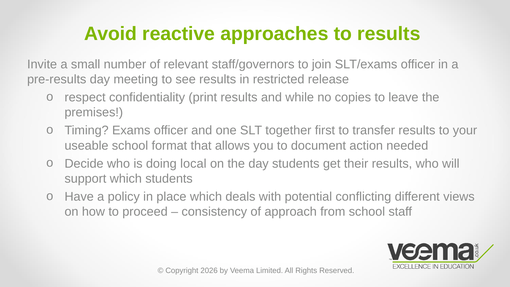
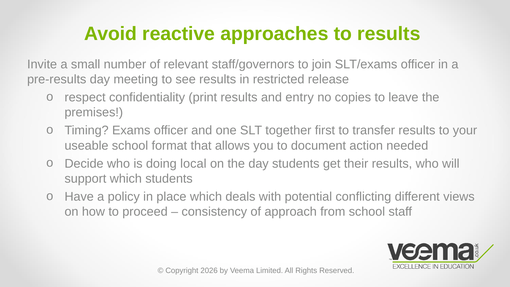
while: while -> entry (300, 97)
